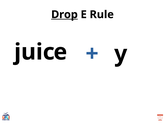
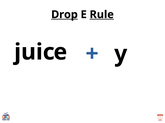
Rule underline: none -> present (102, 15)
